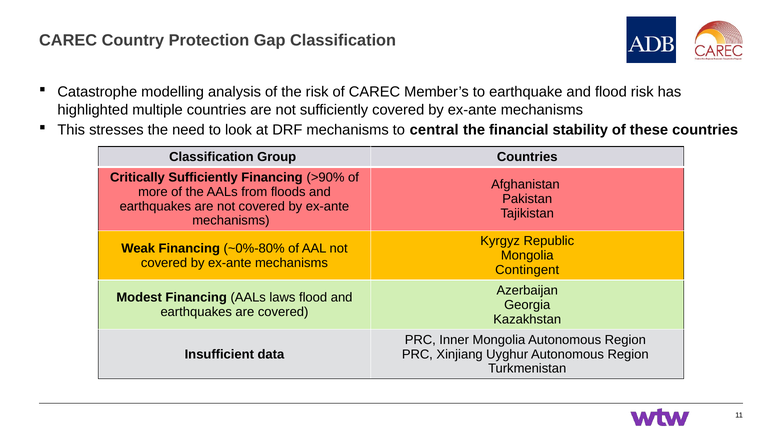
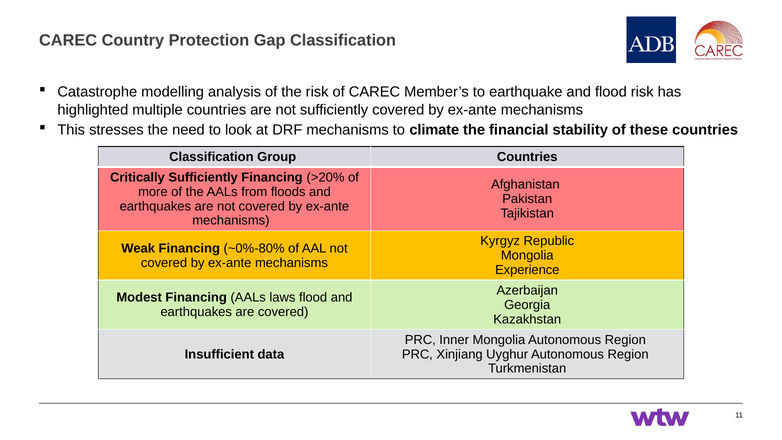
central: central -> climate (434, 130)
>90%: >90% -> >20% (326, 177)
Contingent: Contingent -> Experience (527, 270)
